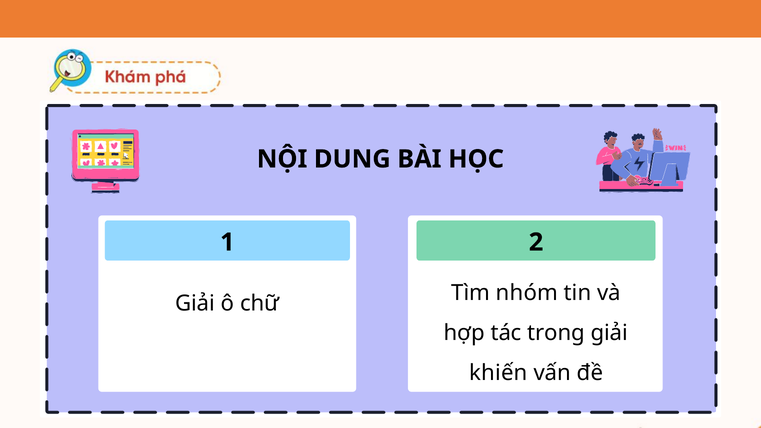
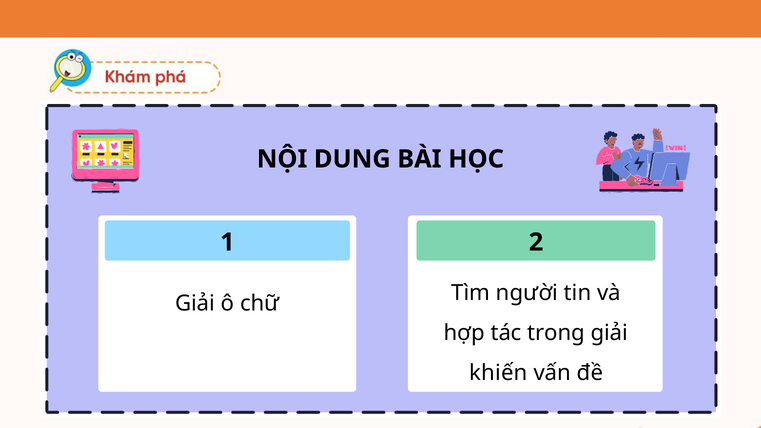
nhóm: nhóm -> người (527, 293)
